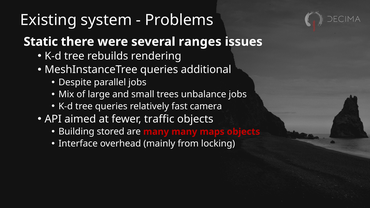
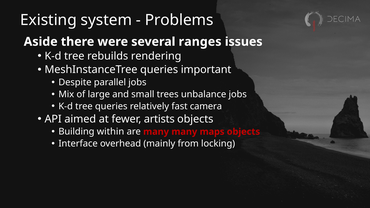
Static: Static -> Aside (41, 42)
additional: additional -> important (206, 70)
traffic: traffic -> artists (159, 119)
stored: stored -> within (111, 132)
